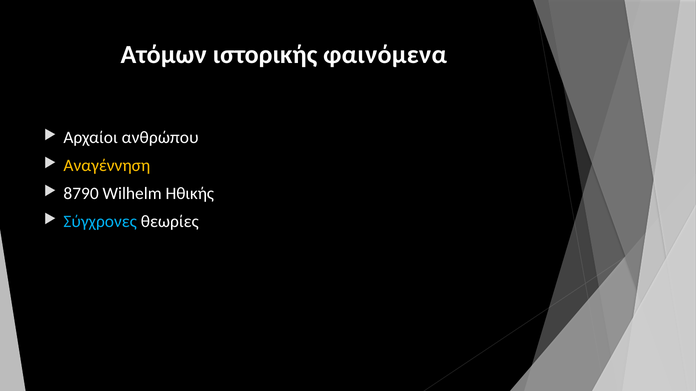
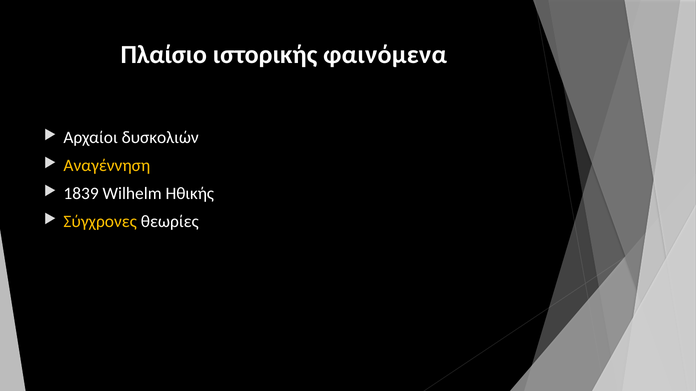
Ατόμων: Ατόμων -> Πλαίσιο (164, 55)
ανθρώπου: ανθρώπου -> δυσκολιών (160, 138)
8790: 8790 -> 1839 (81, 194)
Σύγχρονες colour: light blue -> yellow (100, 222)
